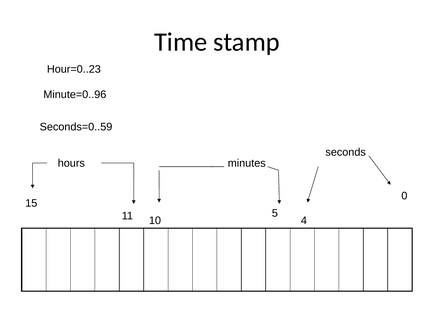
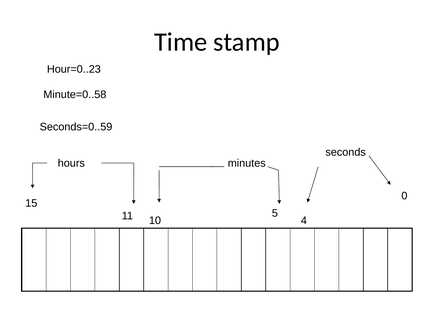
Minute=0..96: Minute=0..96 -> Minute=0..58 (75, 94)
